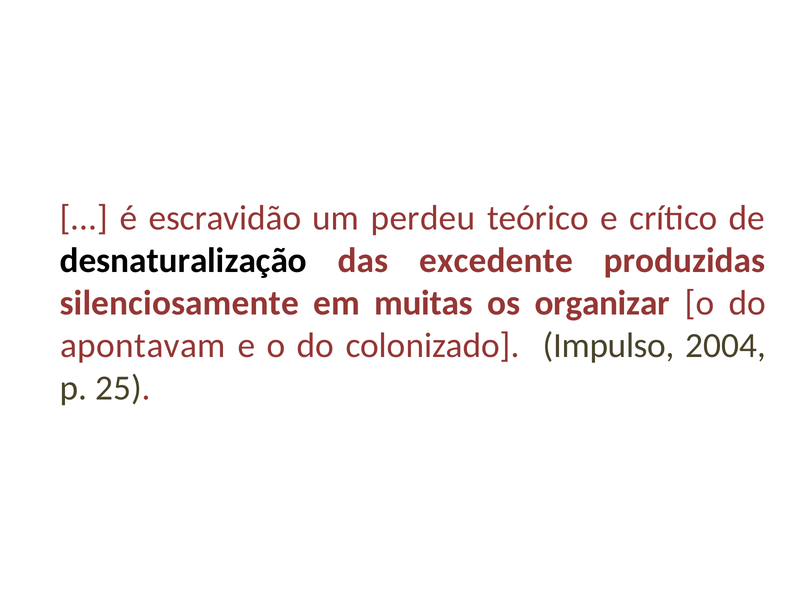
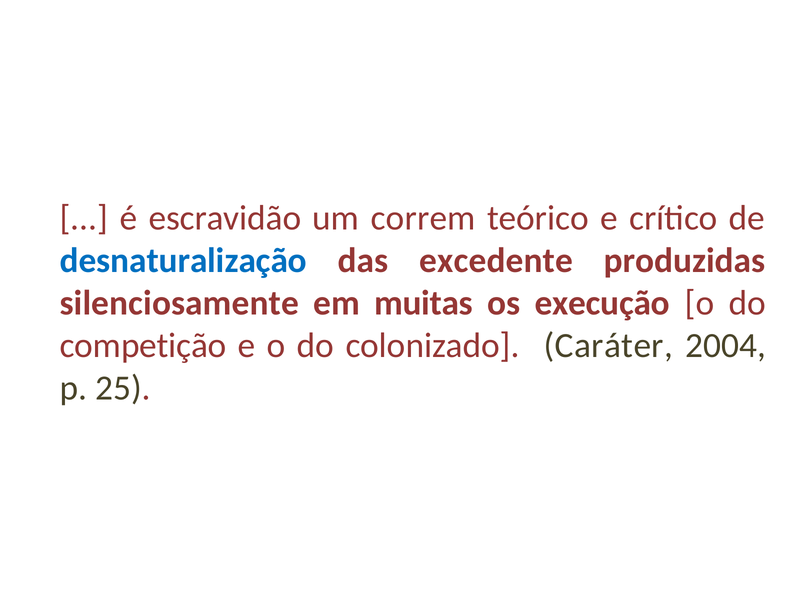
perdeu: perdeu -> correm (423, 218)
desnaturalização colour: black -> blue (183, 260)
organizar: organizar -> execução (602, 303)
apontavam: apontavam -> competição (143, 345)
Impulso: Impulso -> Caráter (608, 345)
